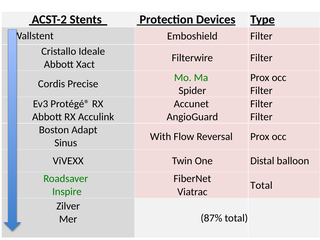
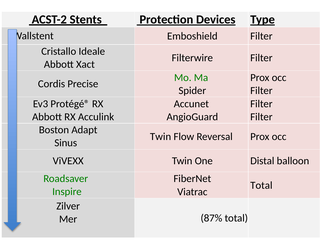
With: With -> Twin (161, 137)
